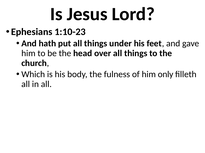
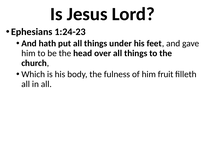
1:10-23: 1:10-23 -> 1:24-23 (70, 32)
only: only -> fruit (166, 75)
